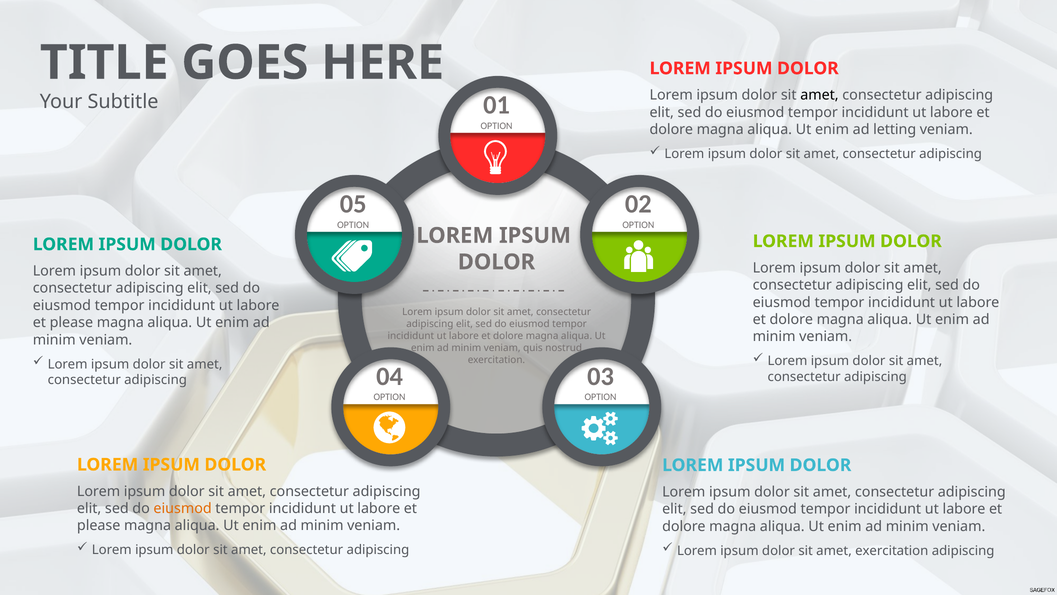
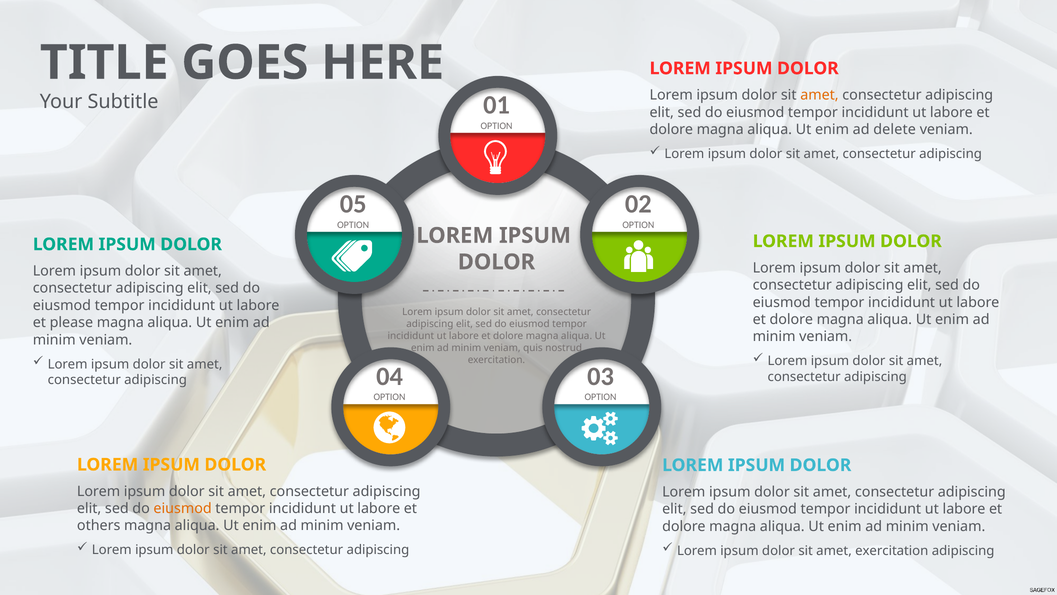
amet colour: black -> orange (819, 95)
letting: letting -> delete (895, 129)
please: please -> others (99, 525)
